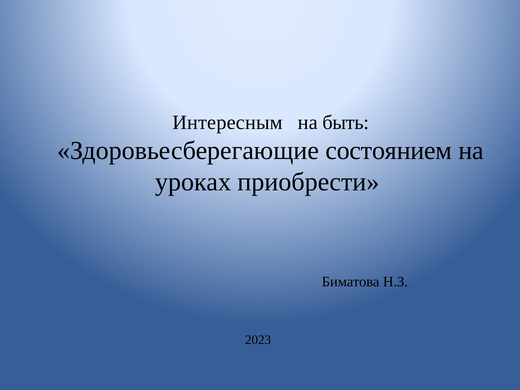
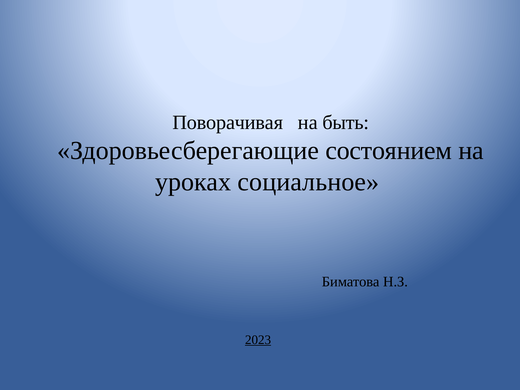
Интересным: Интересным -> Поворачивая (228, 122)
приобрести: приобрести -> социальное (308, 182)
2023 underline: none -> present (258, 340)
